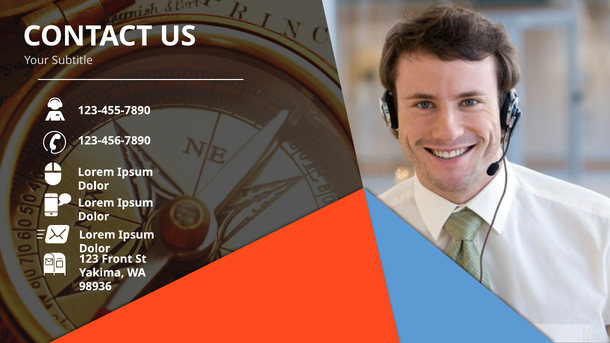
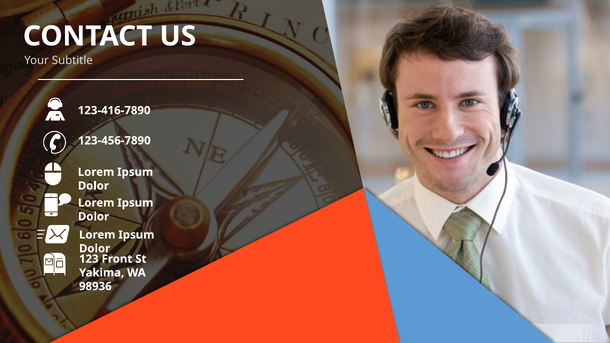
123-455-7890: 123-455-7890 -> 123-416-7890 (114, 110)
